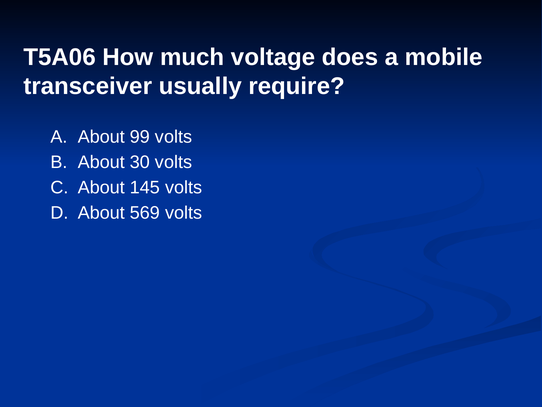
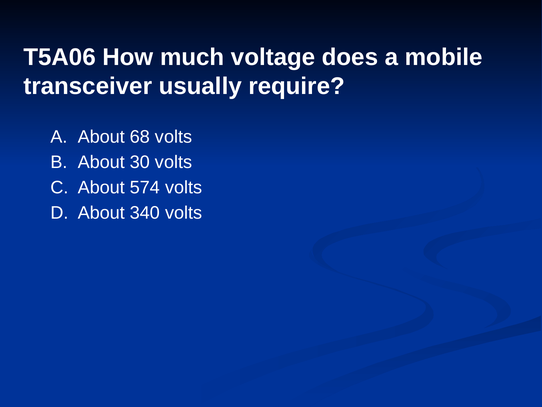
99: 99 -> 68 (140, 137)
145: 145 -> 574 (145, 187)
569: 569 -> 340 (145, 213)
